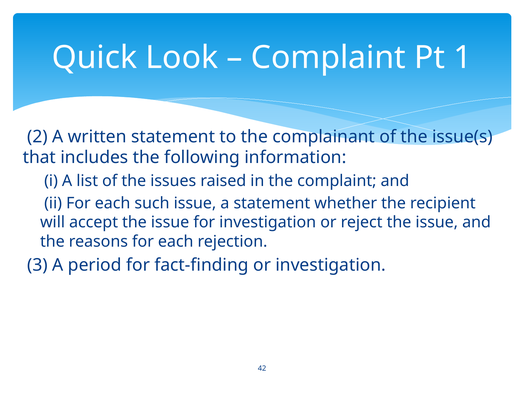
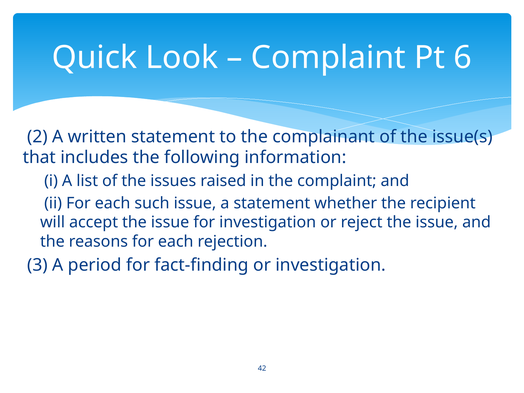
1: 1 -> 6 (463, 57)
